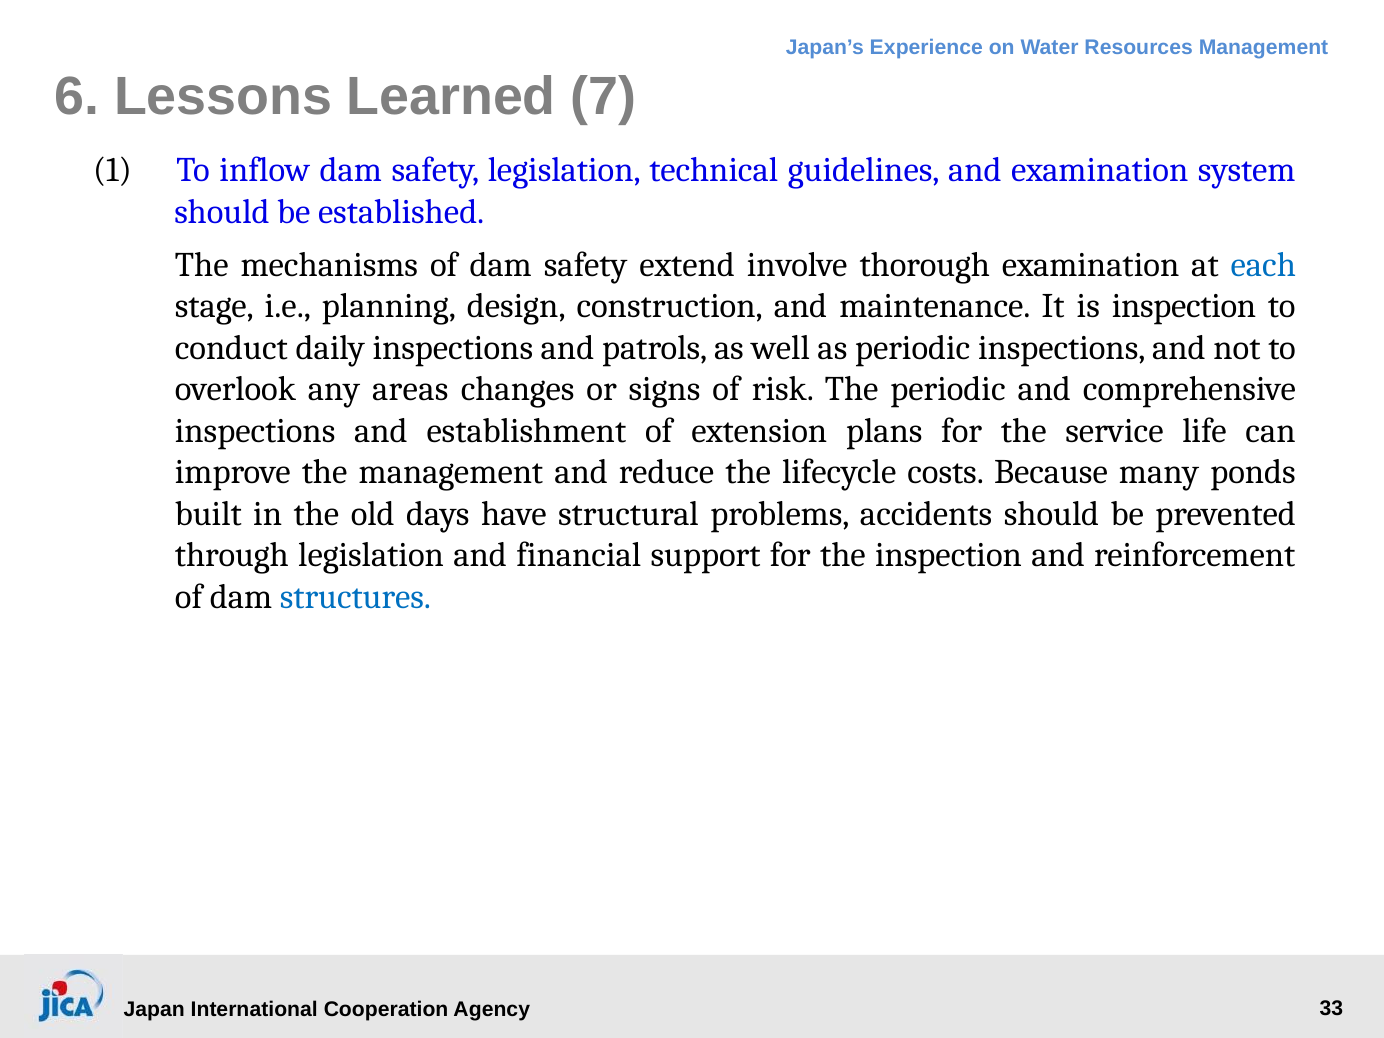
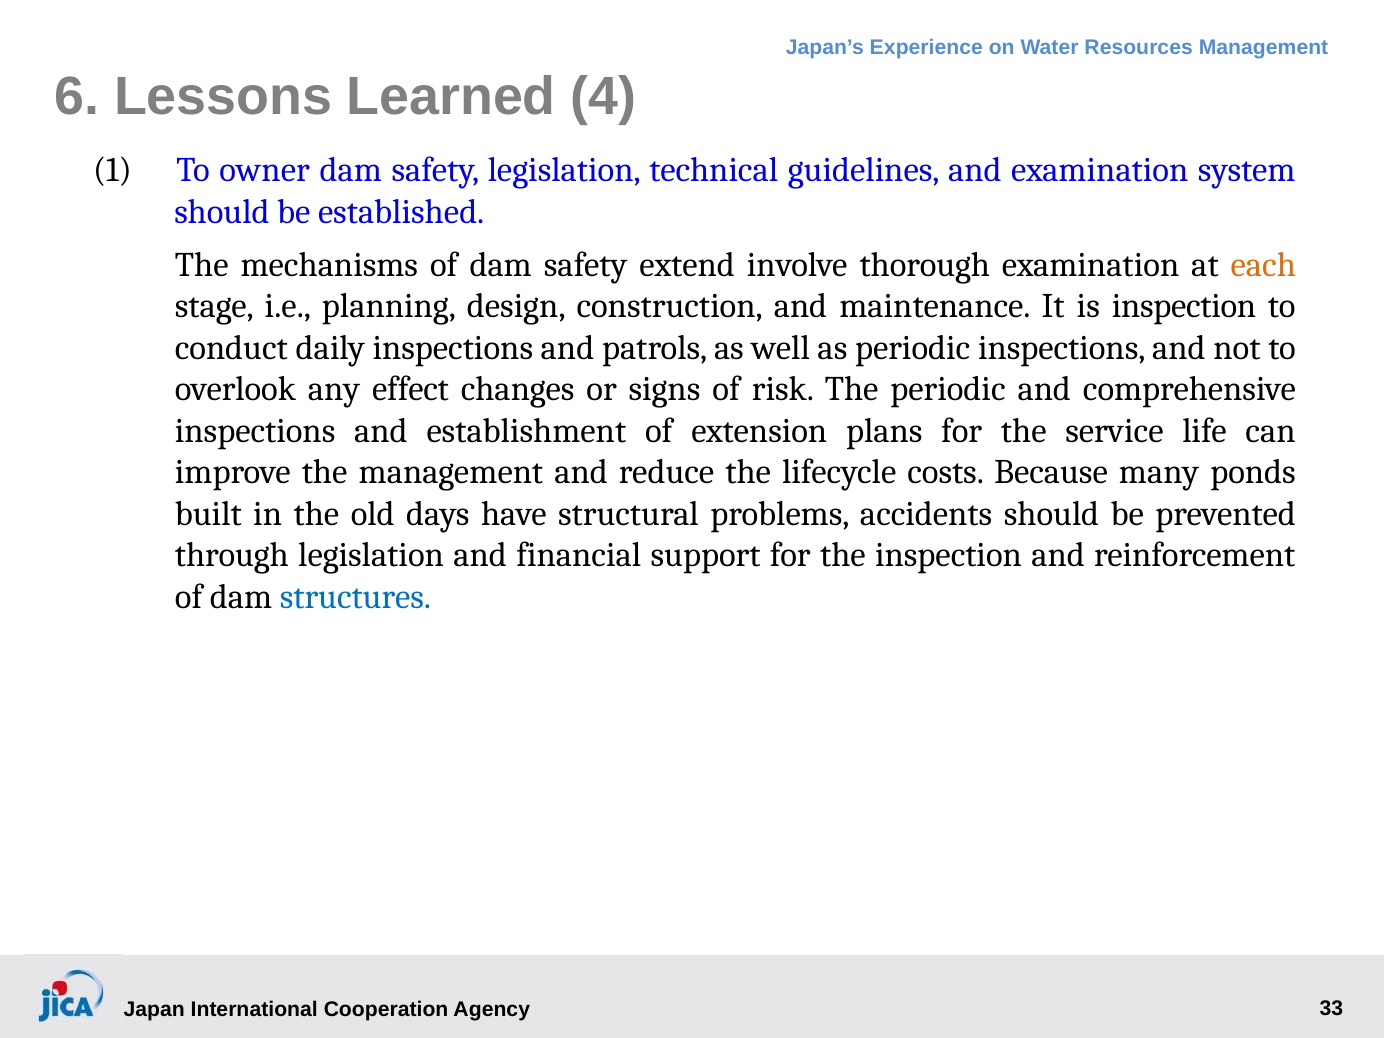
7: 7 -> 4 (603, 96)
inflow: inflow -> owner (265, 170)
each colour: blue -> orange (1263, 265)
areas: areas -> effect (411, 389)
